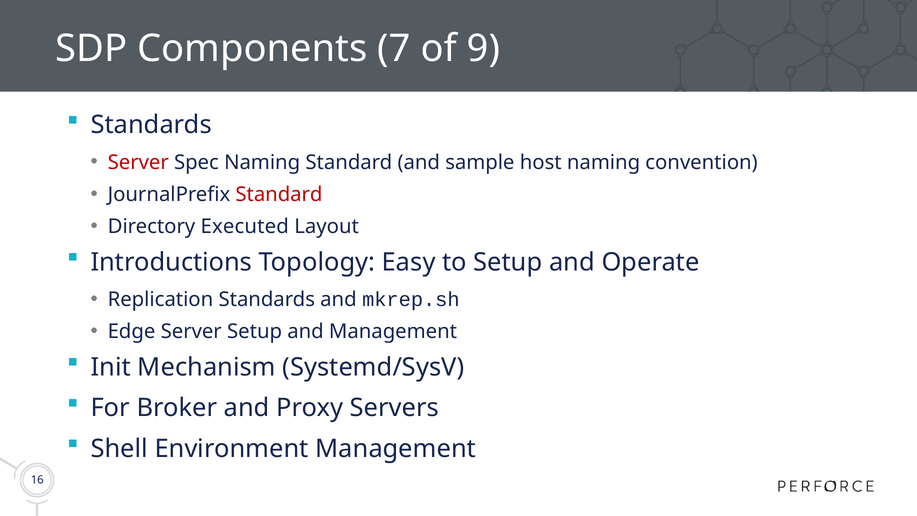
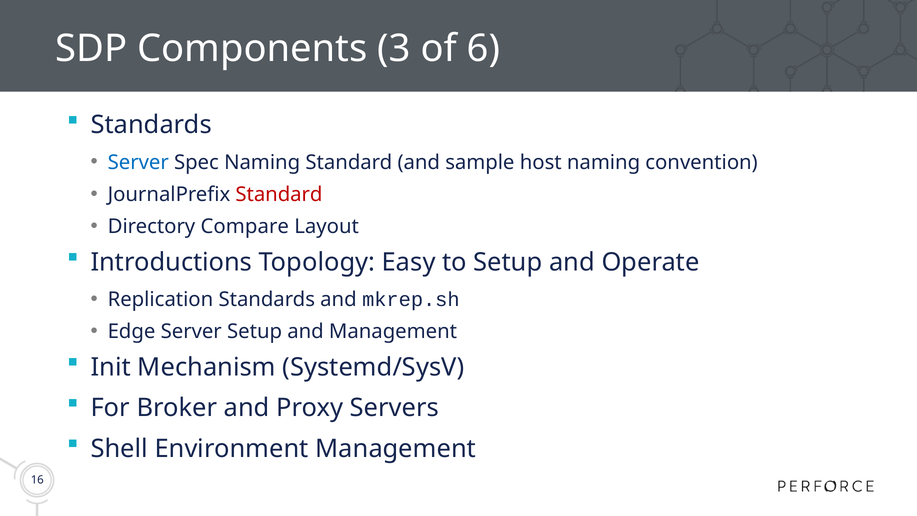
7: 7 -> 3 (394, 48)
9: 9 -> 6 (483, 48)
Server colour: red -> blue (138, 162)
Executed: Executed -> Compare (245, 227)
